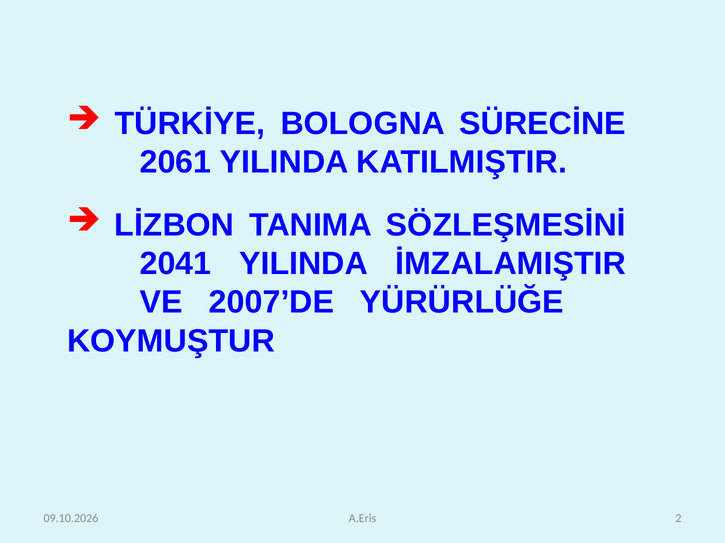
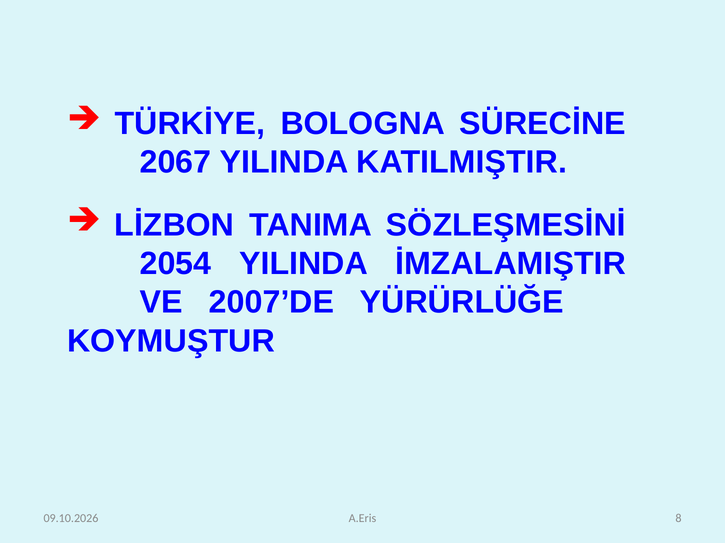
2061: 2061 -> 2067 (175, 163)
2041: 2041 -> 2054 (175, 264)
2: 2 -> 8 (679, 519)
